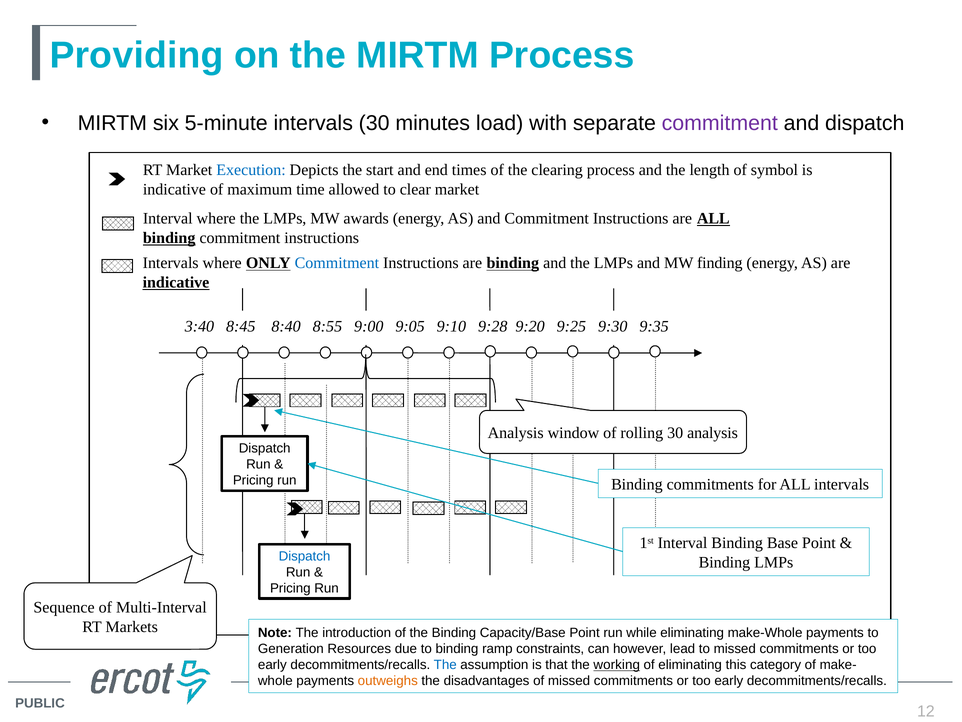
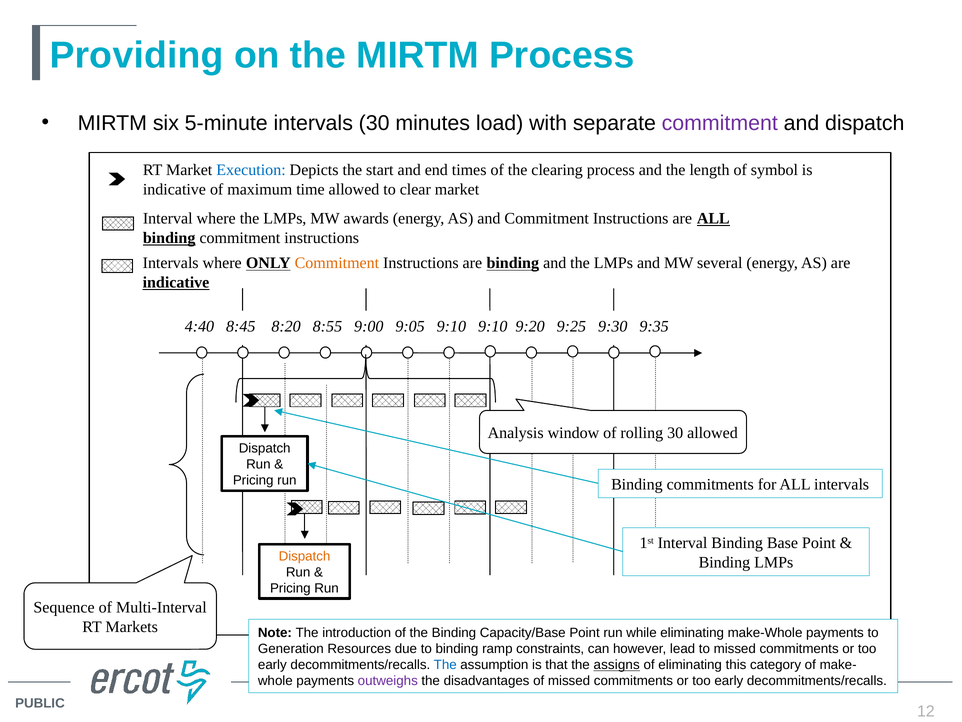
Commitment colour: blue -> orange (337, 263)
finding: finding -> several (720, 263)
3:40: 3:40 -> 4:40 (199, 326)
8:40: 8:40 -> 8:20 (286, 326)
9:10 9:28: 9:28 -> 9:10 (493, 326)
30 analysis: analysis -> allowed (712, 433)
Dispatch colour: blue -> orange (304, 556)
working: working -> assigns (617, 664)
outweighs colour: orange -> purple (388, 680)
